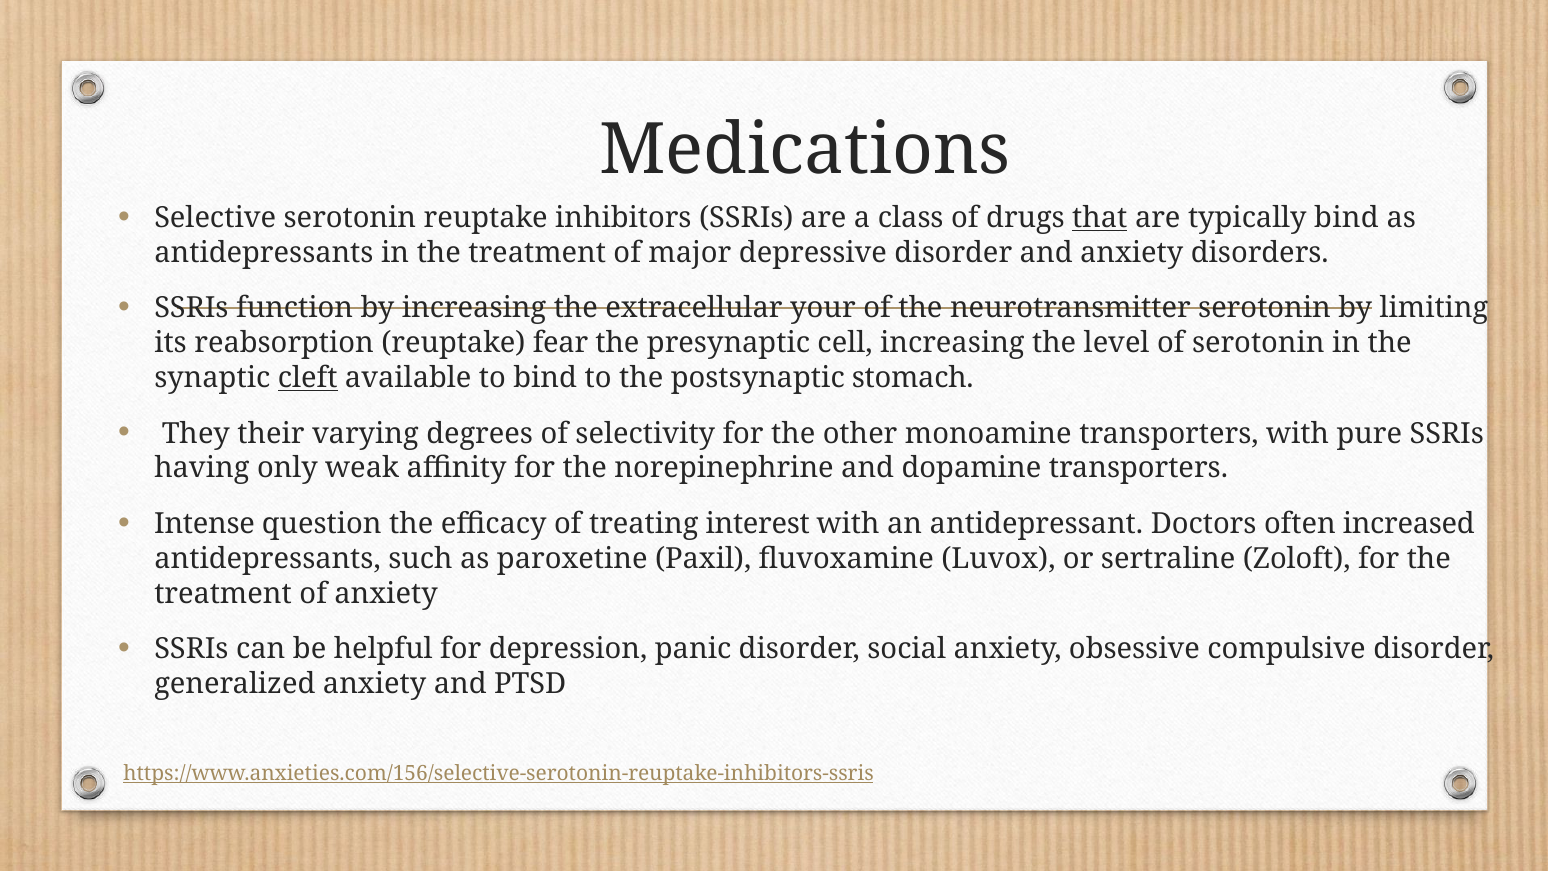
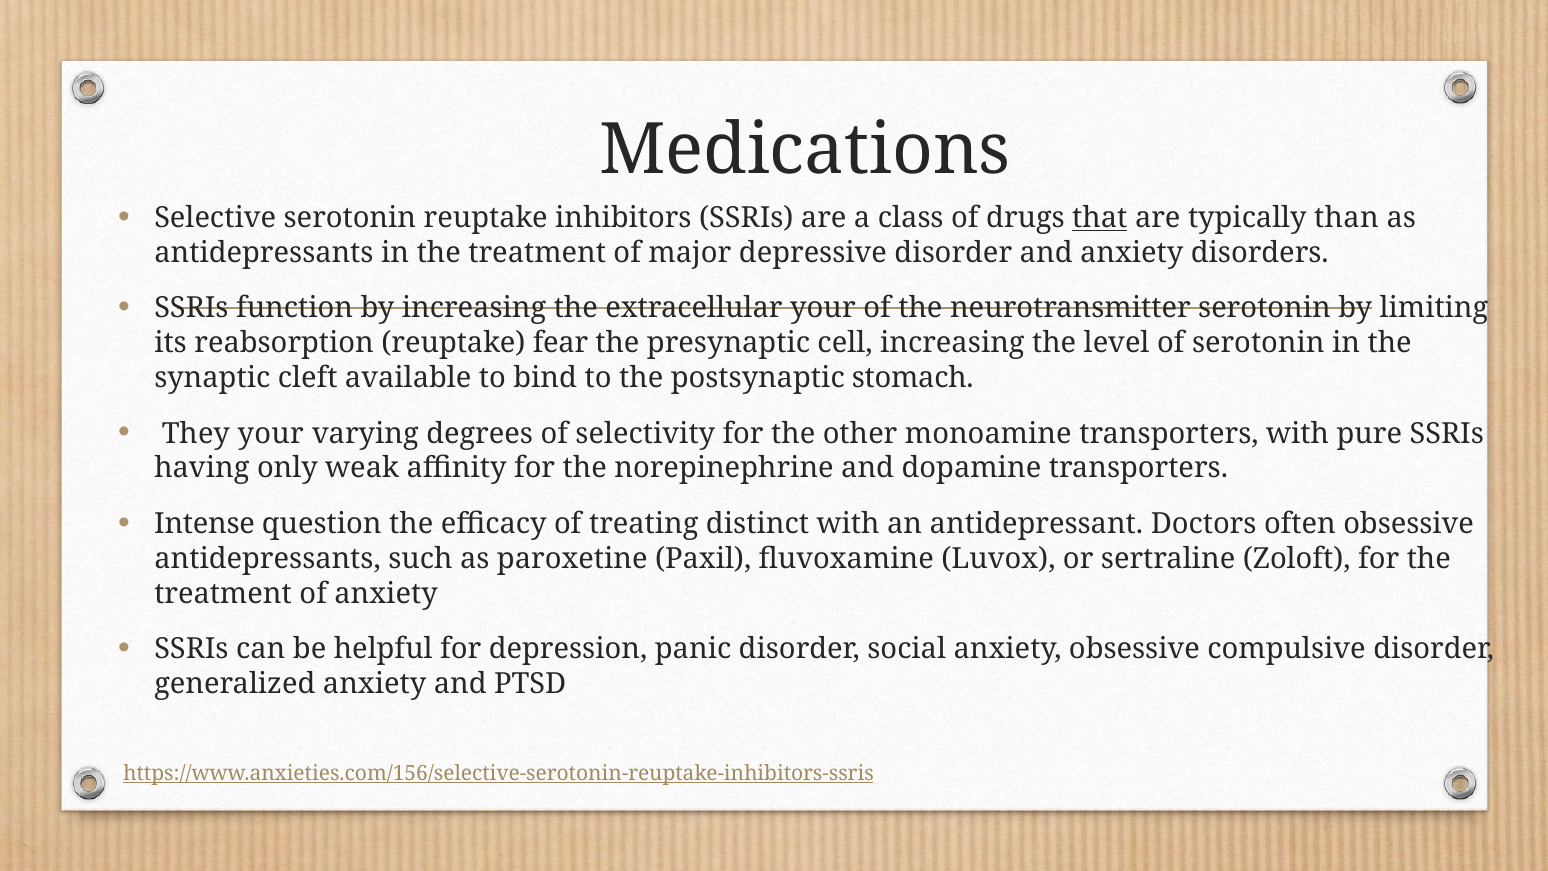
typically bind: bind -> than (1346, 218)
cleft underline: present -> none (308, 378)
They their: their -> your (271, 433)
interest: interest -> distinct (758, 524)
often increased: increased -> obsessive (1409, 524)
